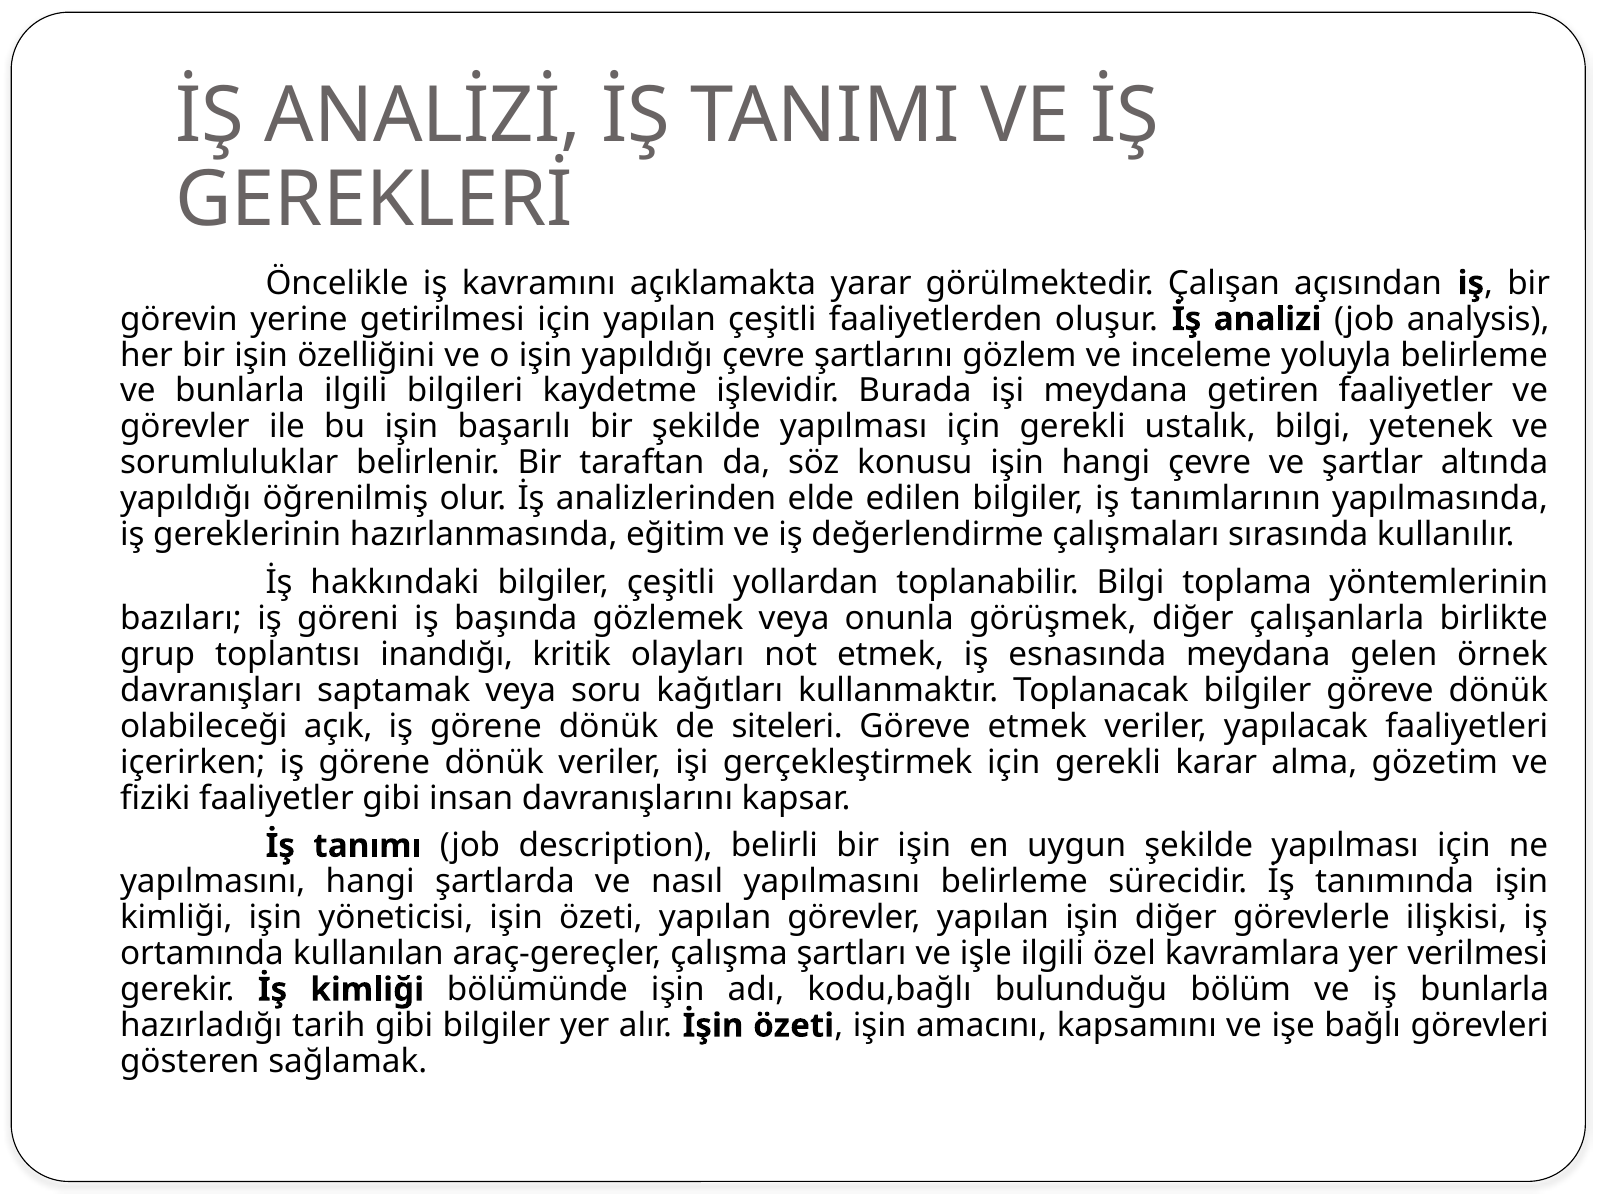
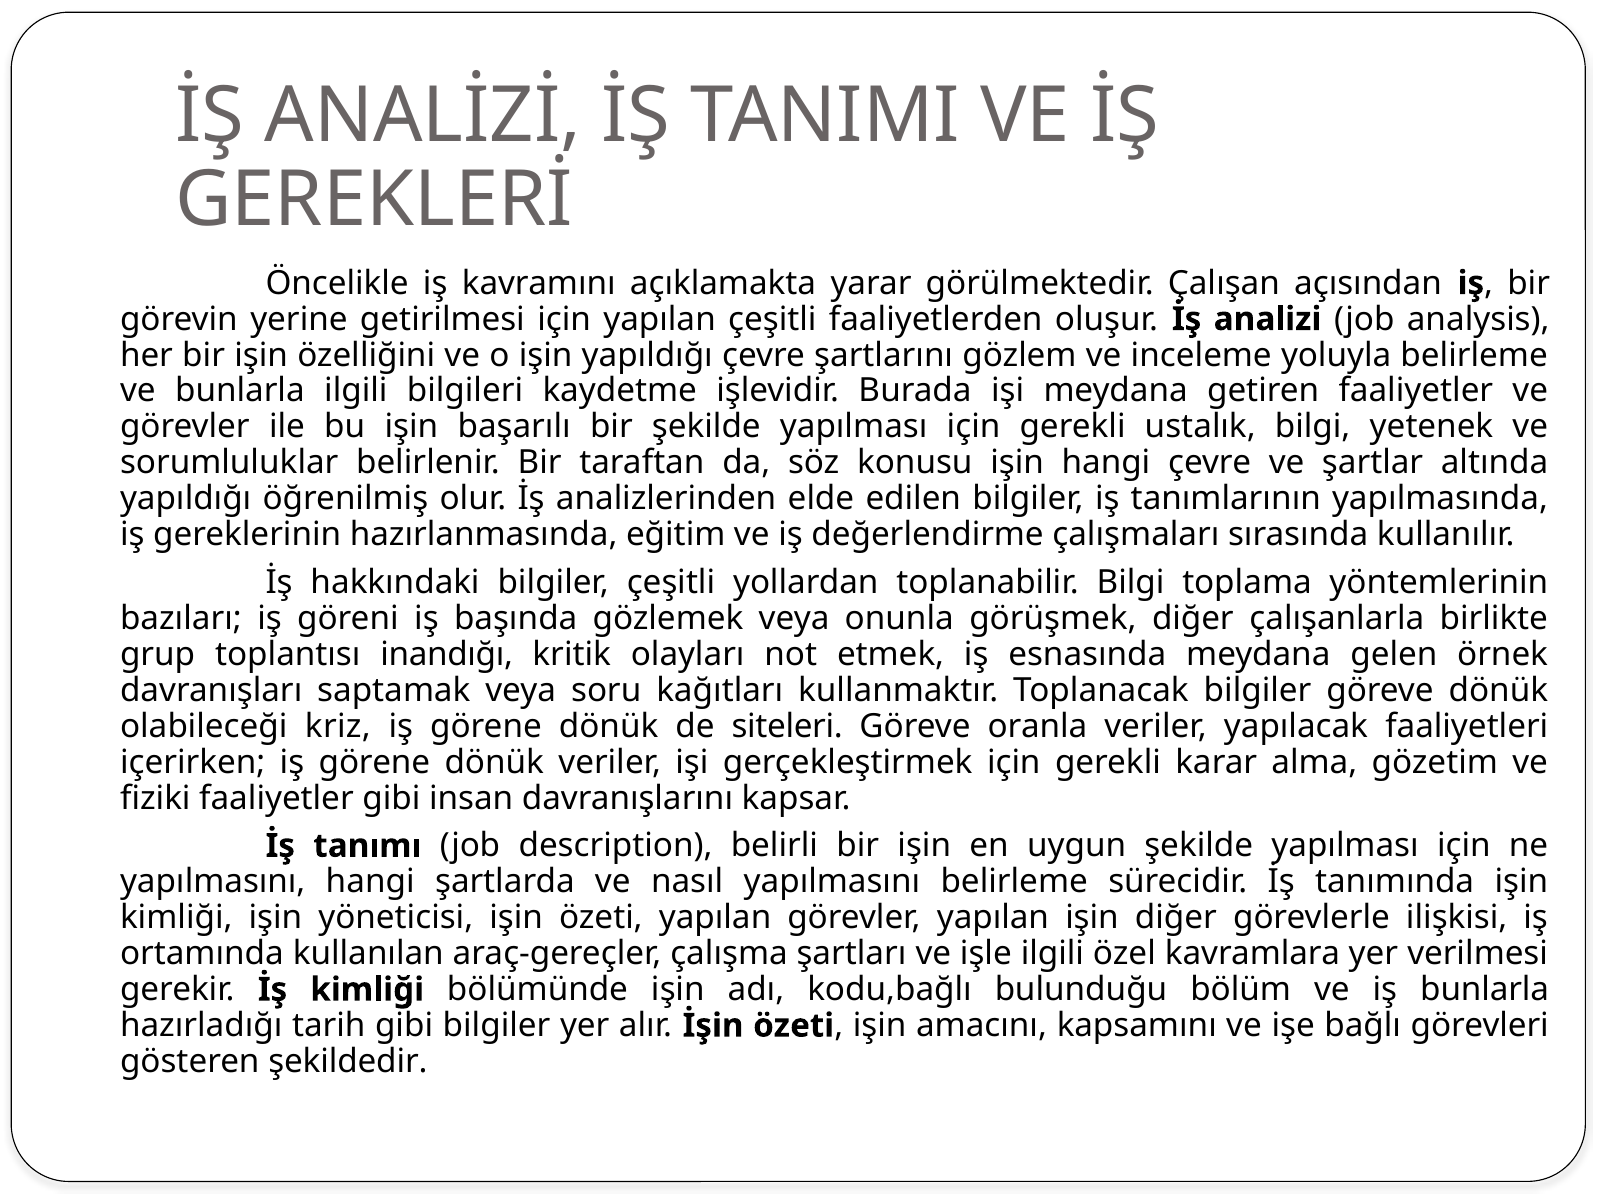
açık: açık -> kriz (338, 726)
Göreve etmek: etmek -> oranla (1037, 726)
sağlamak: sağlamak -> şekildedir (348, 1061)
